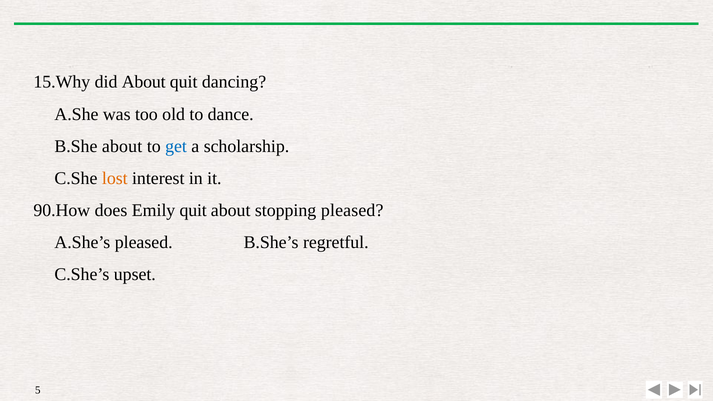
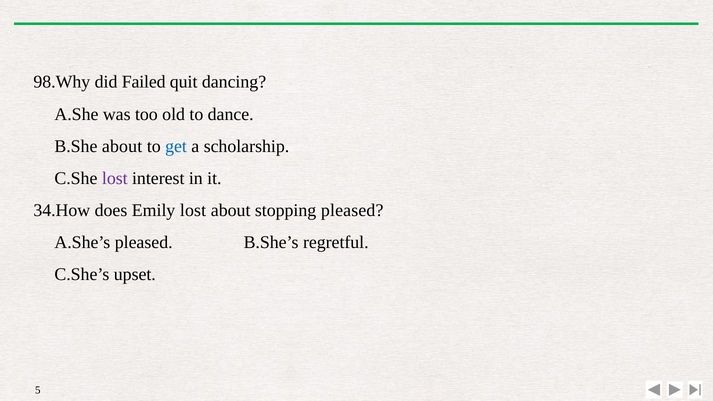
15.Why: 15.Why -> 98.Why (62, 82)
did About: About -> Failed (144, 82)
lost colour: orange -> purple (115, 178)
90.How: 90.How -> 34.How (62, 210)
Emily quit: quit -> lost (193, 210)
